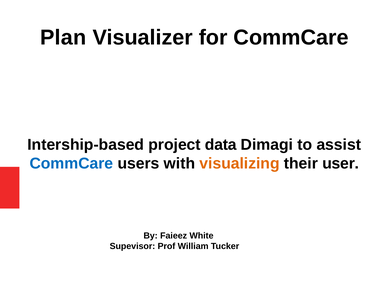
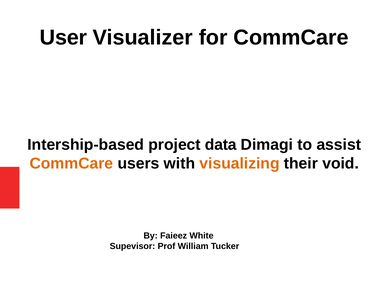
Plan: Plan -> User (63, 37)
CommCare colour: blue -> orange (71, 163)
user: user -> void (341, 163)
